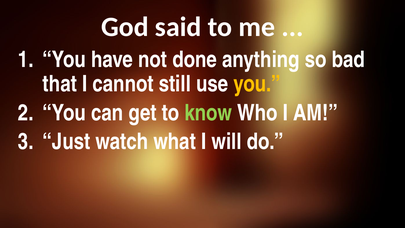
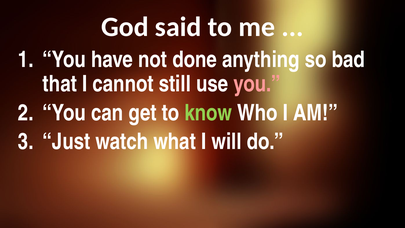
you colour: yellow -> pink (257, 84)
